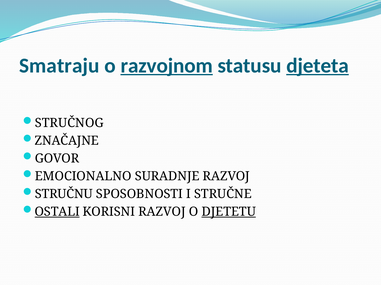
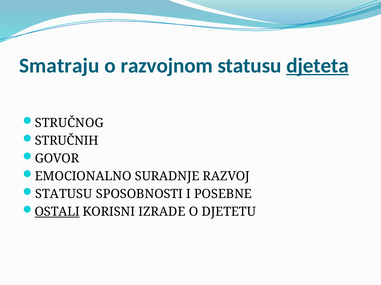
razvojnom underline: present -> none (167, 66)
ZNAČAJNE: ZNAČAJNE -> STRUČNIH (67, 141)
STRUČNU: STRUČNU -> STATUSU (64, 194)
STRUČNE: STRUČNE -> POSEBNE (223, 194)
KORISNI RAZVOJ: RAZVOJ -> IZRADE (162, 212)
DJETETU underline: present -> none (229, 212)
